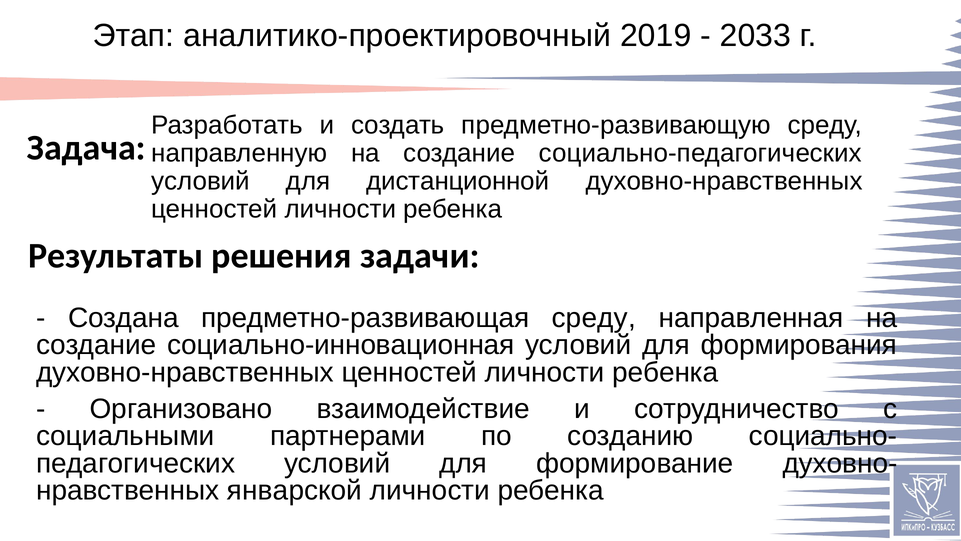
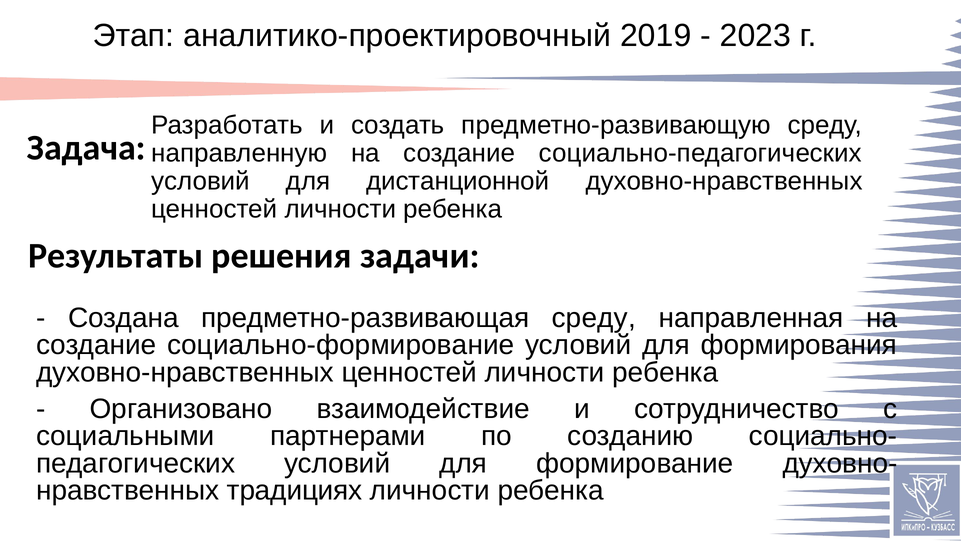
2033: 2033 -> 2023 (755, 36)
социально-инновационная: социально-инновационная -> социально-формирование (341, 345)
январской: январской -> традициях (295, 490)
